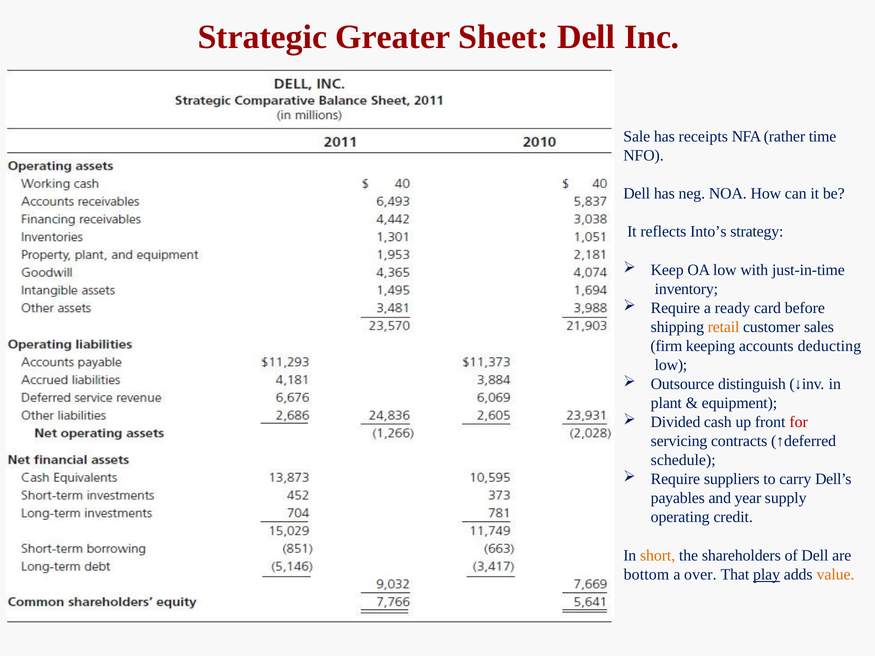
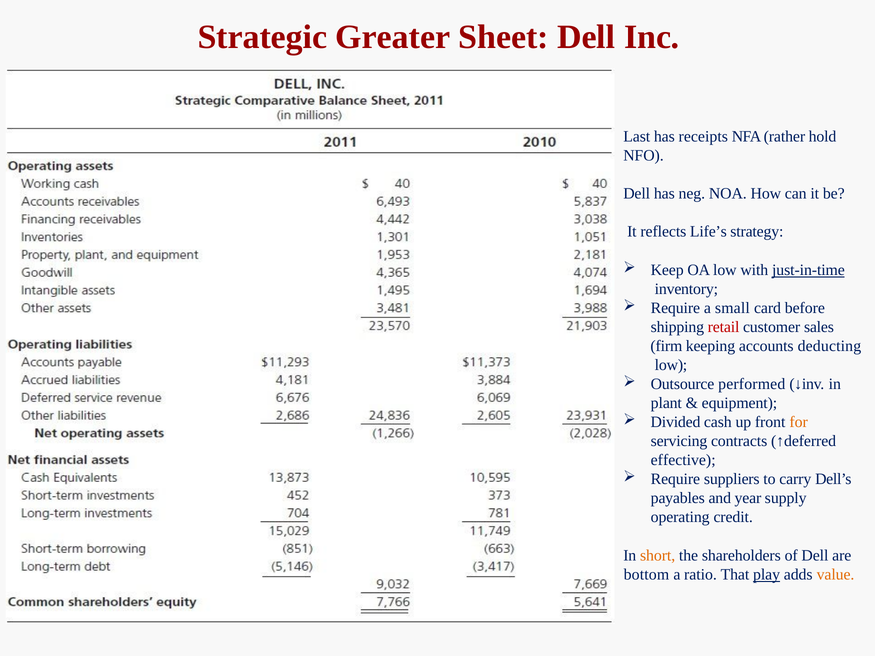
Sale: Sale -> Last (637, 137)
time: time -> hold (823, 137)
Into’s: Into’s -> Life’s (708, 232)
just-in-time underline: none -> present (808, 270)
ready: ready -> small (732, 308)
retail colour: orange -> red (724, 327)
distinguish: distinguish -> performed (752, 384)
for colour: red -> orange (799, 422)
schedule: schedule -> effective (683, 460)
over: over -> ratio (700, 575)
